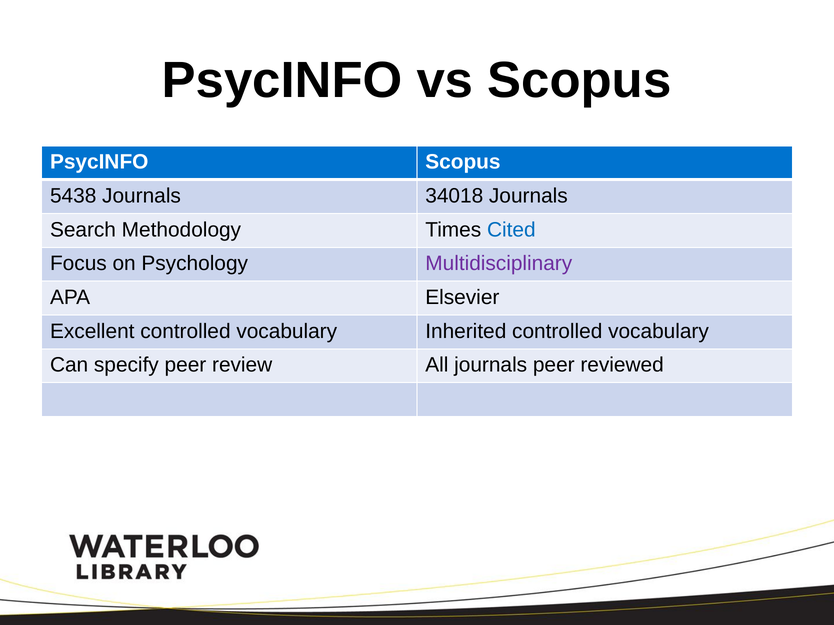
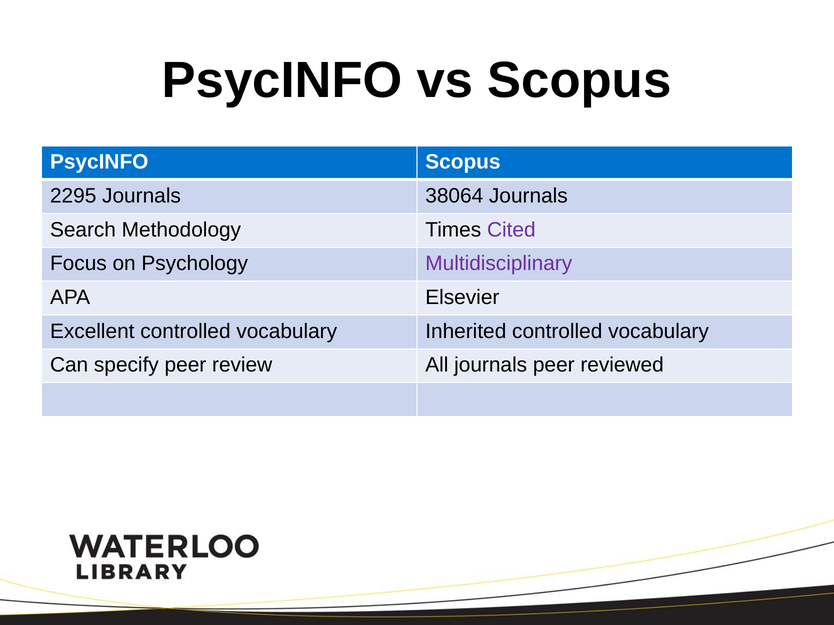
5438: 5438 -> 2295 (73, 196)
34018: 34018 -> 38064 (454, 196)
Cited colour: blue -> purple (511, 230)
